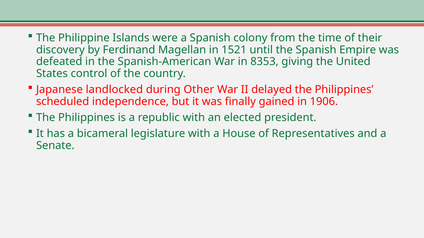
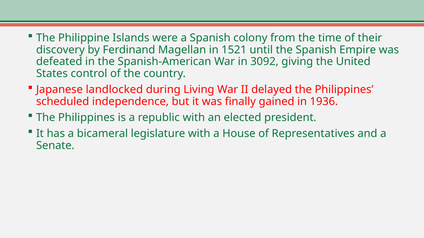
8353: 8353 -> 3092 (264, 62)
Other: Other -> Living (199, 90)
1906: 1906 -> 1936 (324, 102)
